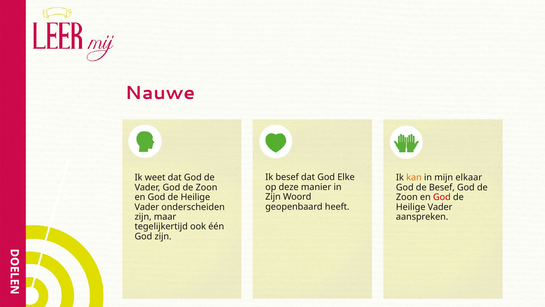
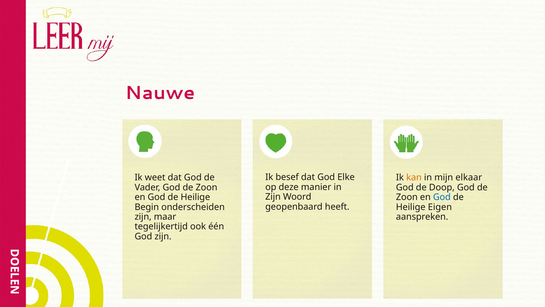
de Besef: Besef -> Doop (442, 187)
God colour: red -> blue (442, 197)
Vader: Vader -> Begin (147, 207)
Vader: Vader -> Eigen (440, 207)
